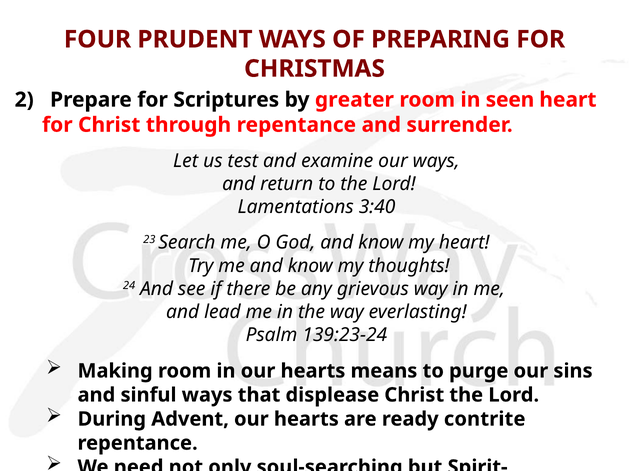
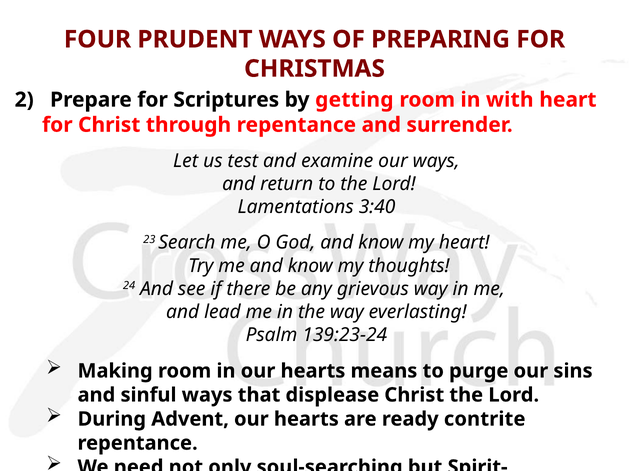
greater: greater -> getting (354, 100)
seen: seen -> with (510, 100)
